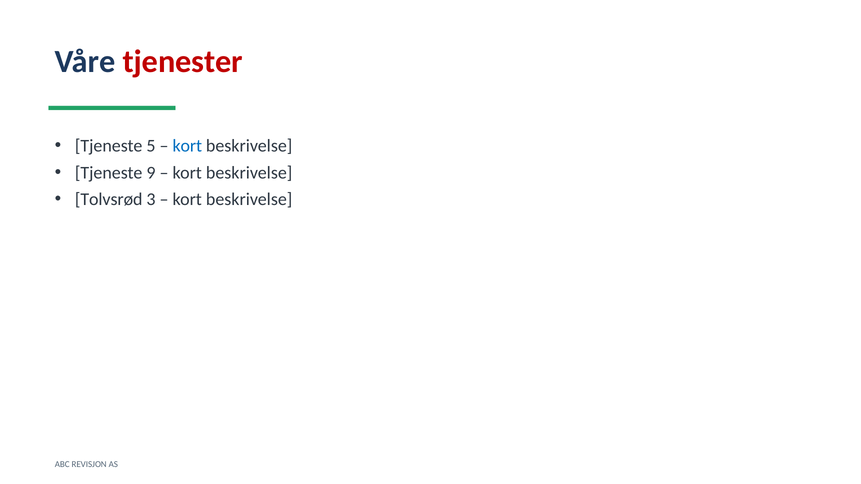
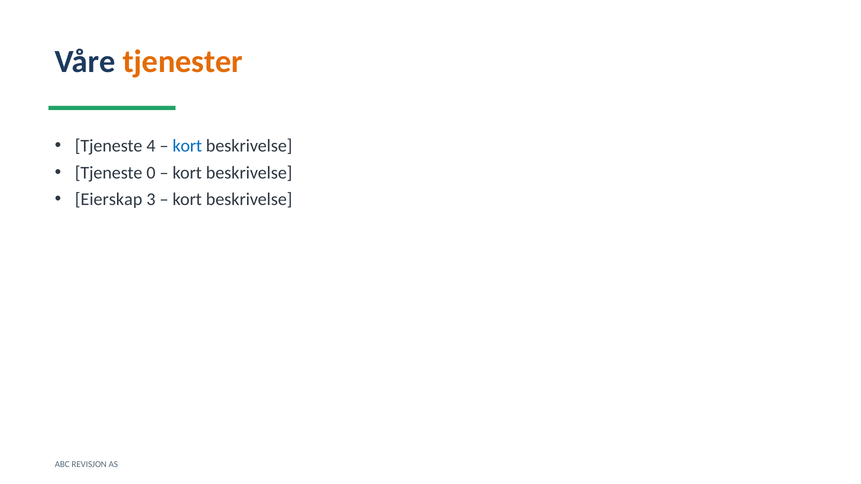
tjenester colour: red -> orange (183, 61)
5: 5 -> 4 (151, 146)
9: 9 -> 0 (151, 173)
Tolvsrød: Tolvsrød -> Eierskap (109, 200)
